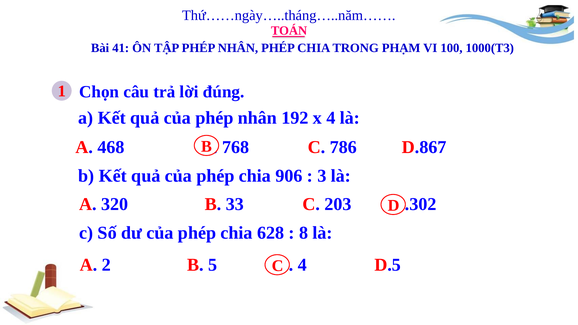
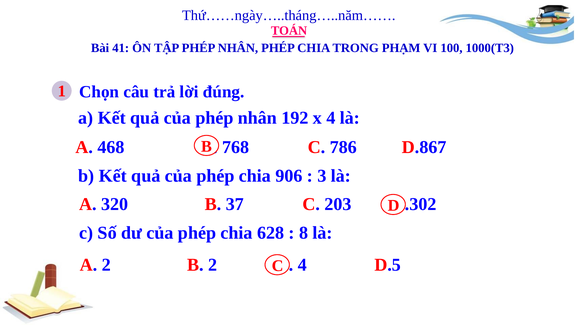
33: 33 -> 37 (235, 204)
B 5: 5 -> 2 (213, 264)
